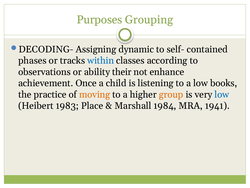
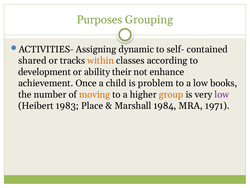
DECODING-: DECODING- -> ACTIVITIES- (46, 49)
phases: phases -> shared (32, 61)
within colour: blue -> orange (101, 61)
observations: observations -> development (44, 72)
listening: listening -> problem (156, 83)
practice: practice -> number (50, 94)
low colour: blue -> purple (222, 94)
1941: 1941 -> 1971 (217, 106)
